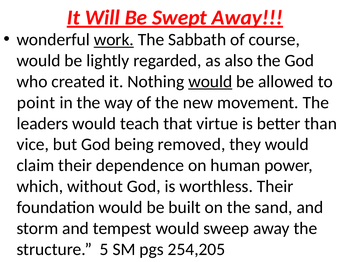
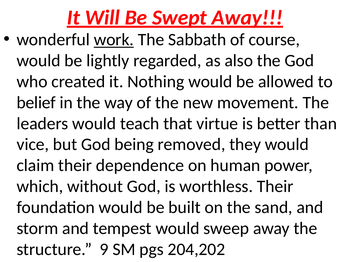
would underline: present -> none (210, 82)
point: point -> belief (36, 103)
5: 5 -> 9 (104, 250)
254,205: 254,205 -> 204,202 (196, 250)
